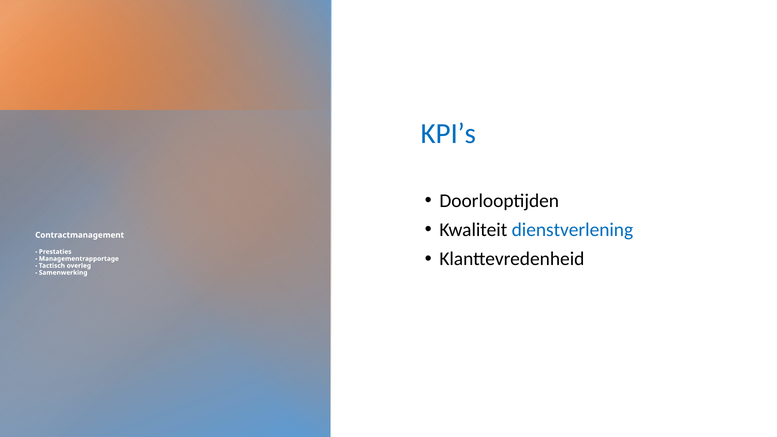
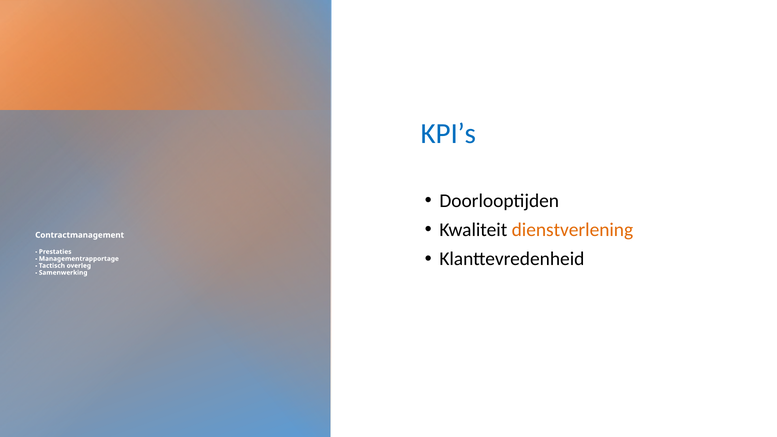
dienstverlening colour: blue -> orange (572, 230)
